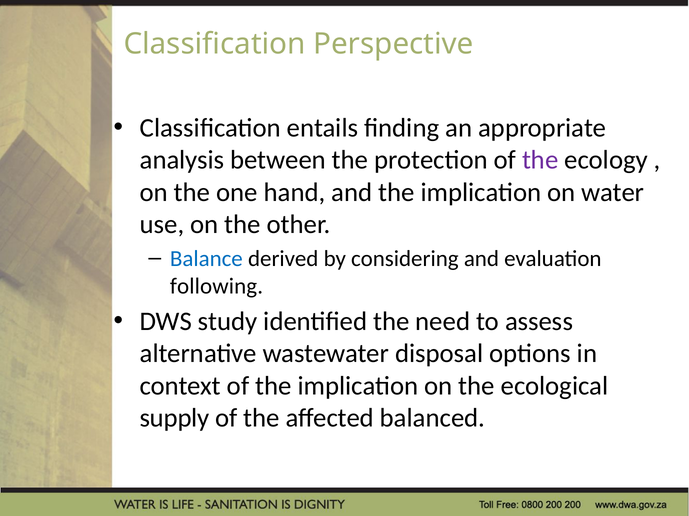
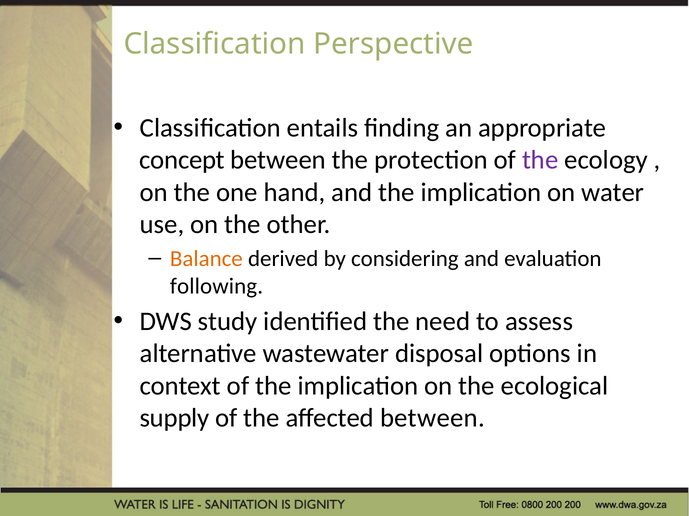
analysis: analysis -> concept (182, 160)
Balance colour: blue -> orange (206, 259)
affected balanced: balanced -> between (432, 418)
